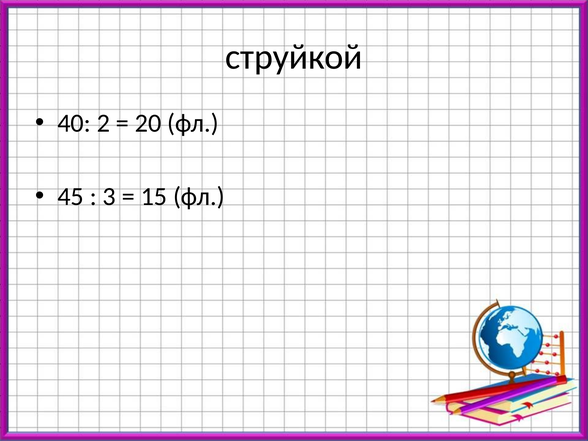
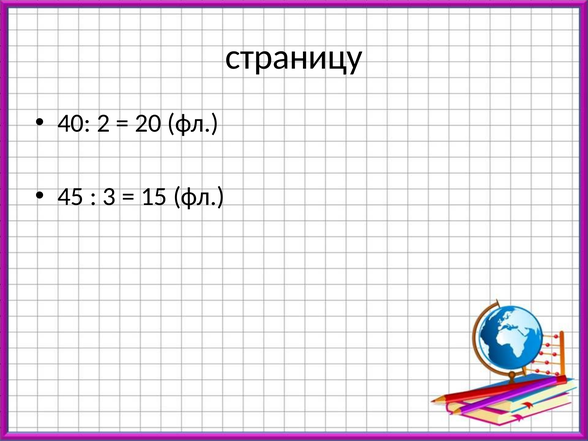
струйкой: струйкой -> страницу (294, 57)
